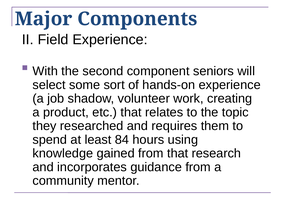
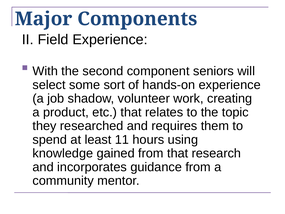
84: 84 -> 11 (122, 139)
